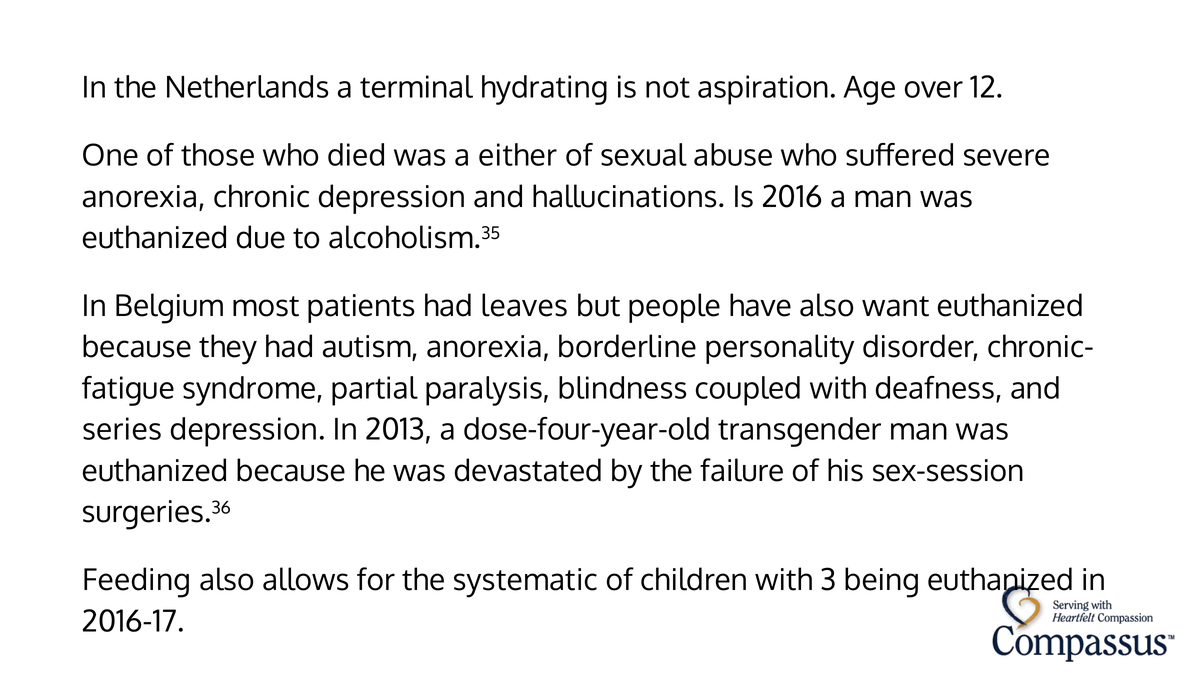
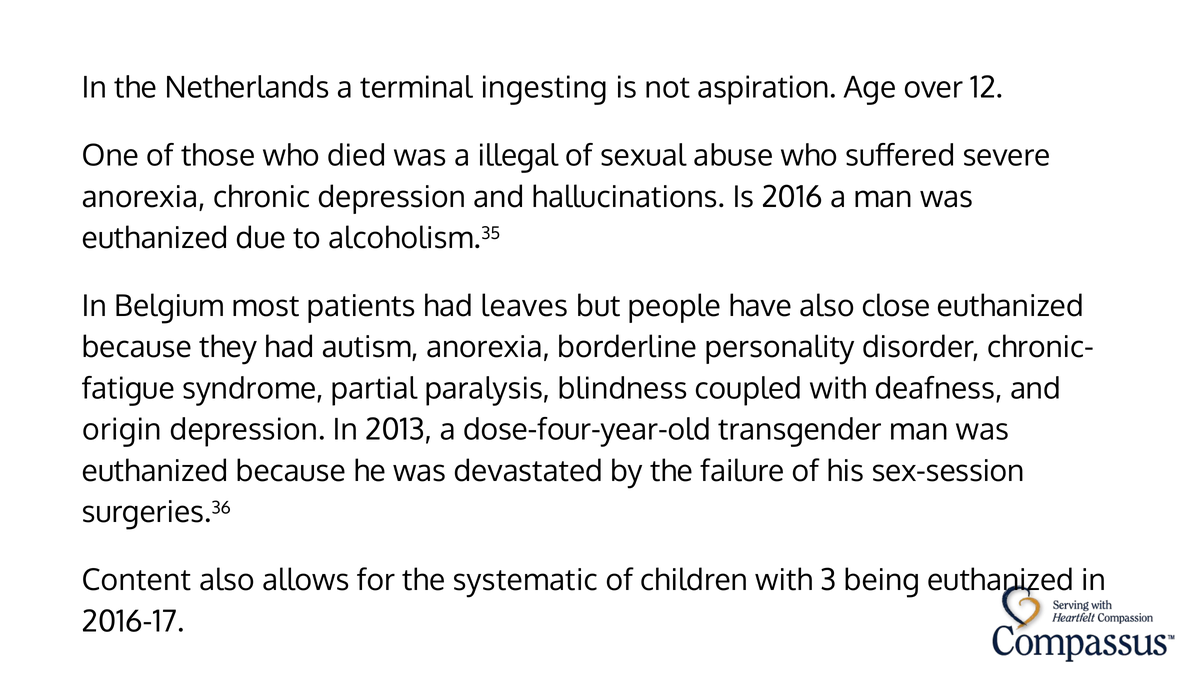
hydrating: hydrating -> ingesting (544, 88)
either: either -> illegal (518, 156)
want: want -> close (896, 306)
series: series -> origin (122, 430)
Feeding: Feeding -> Content (137, 580)
